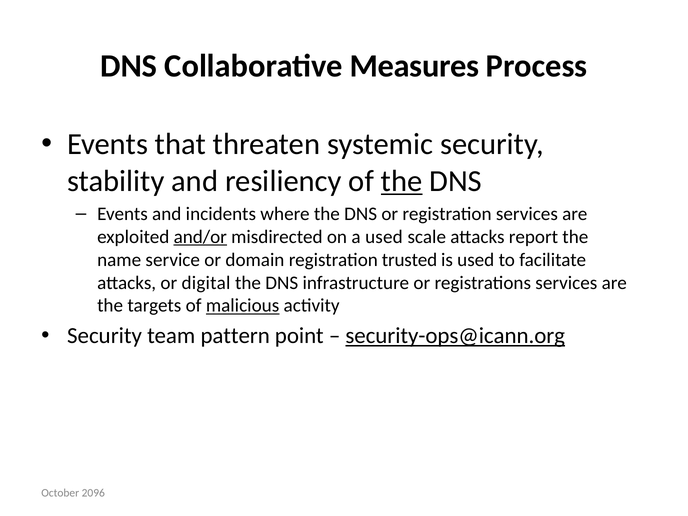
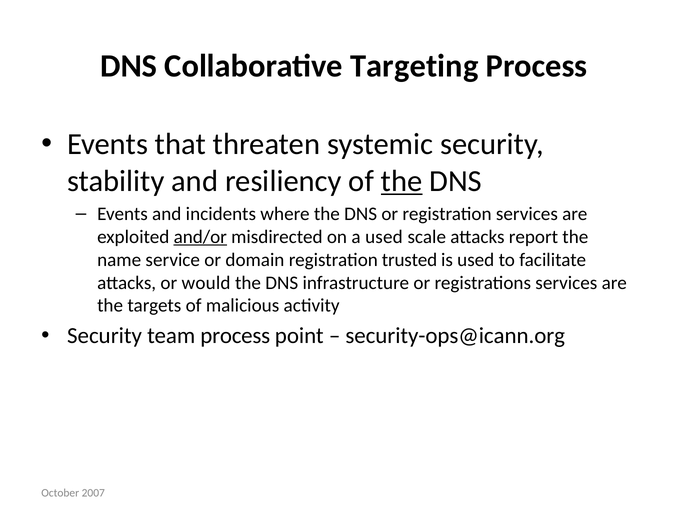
Measures: Measures -> Targeting (414, 66)
digital: digital -> would (206, 283)
malicious underline: present -> none (243, 306)
team pattern: pattern -> process (235, 336)
security-ops@icann.org underline: present -> none (455, 336)
2096: 2096 -> 2007 (93, 493)
